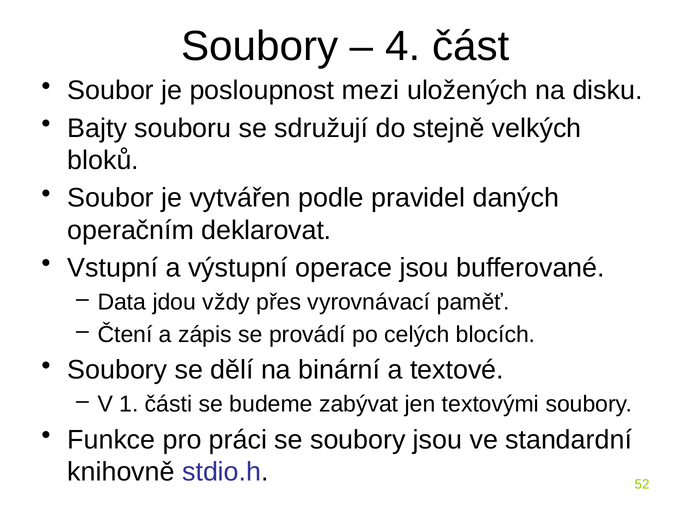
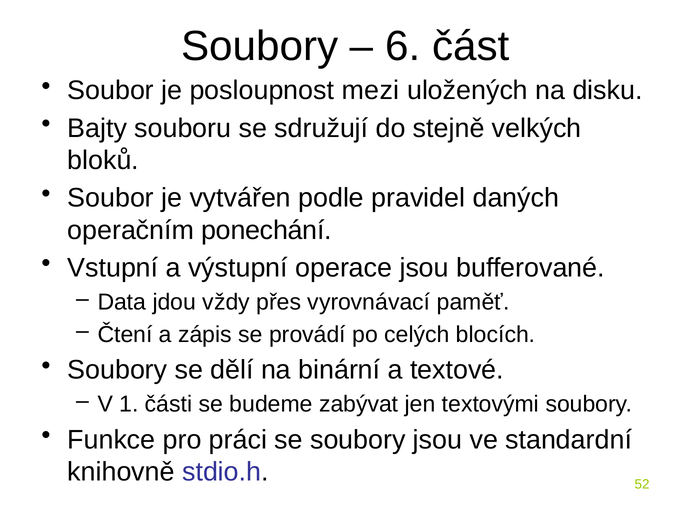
4: 4 -> 6 (403, 46)
deklarovat: deklarovat -> ponechání (266, 230)
